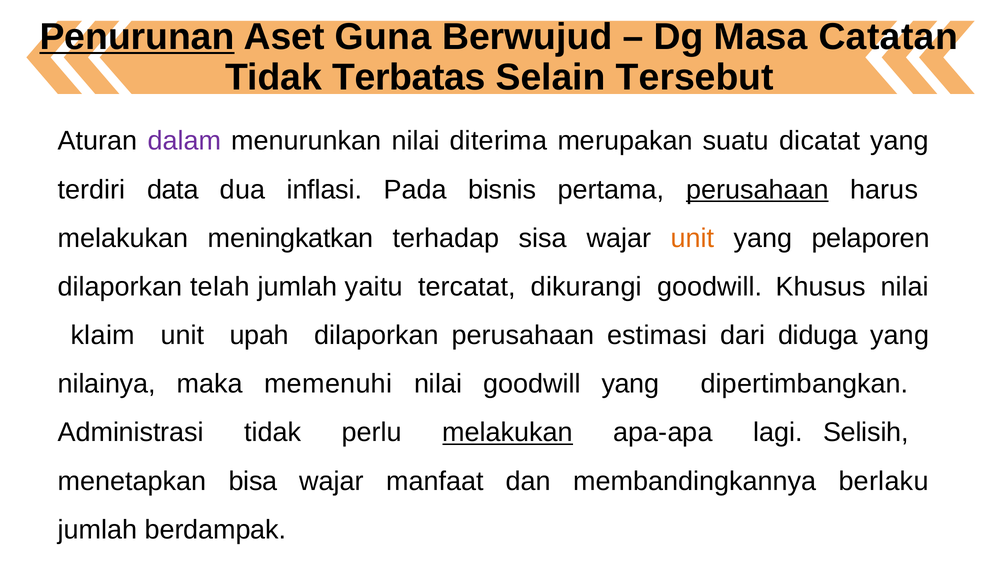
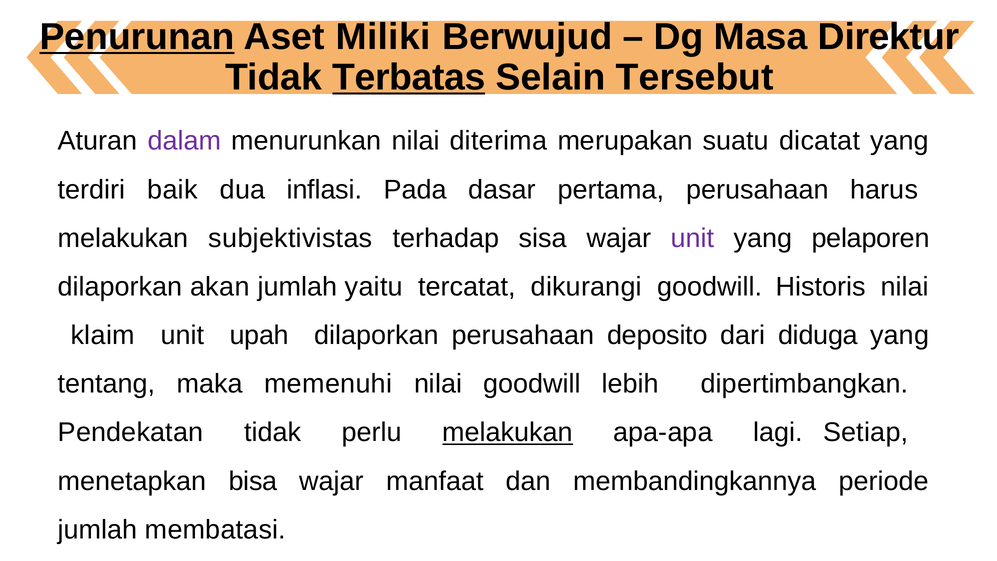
Guna: Guna -> Miliki (383, 37)
Catatan: Catatan -> Direktur (889, 37)
Terbatas underline: none -> present (409, 77)
data: data -> baik (173, 190)
bisnis: bisnis -> dasar (502, 190)
perusahaan underline: present -> none (757, 190)
meningkatkan: meningkatkan -> subjektivistas (290, 238)
unit colour: orange -> purple (692, 238)
telah: telah -> akan (220, 287)
Khusus: Khusus -> Historis (821, 287)
estimasi: estimasi -> deposito (657, 335)
nilainya: nilainya -> tentang (107, 384)
goodwill yang: yang -> lebih (630, 384)
Administrasi: Administrasi -> Pendekatan (131, 432)
Selisih: Selisih -> Setiap (866, 432)
berlaku: berlaku -> periode (884, 481)
berdampak: berdampak -> membatasi (215, 530)
